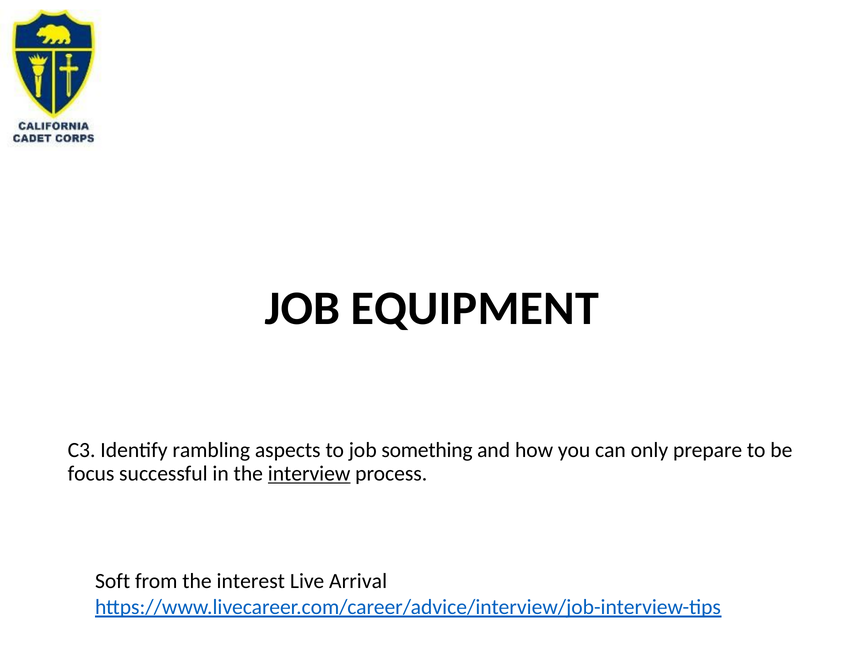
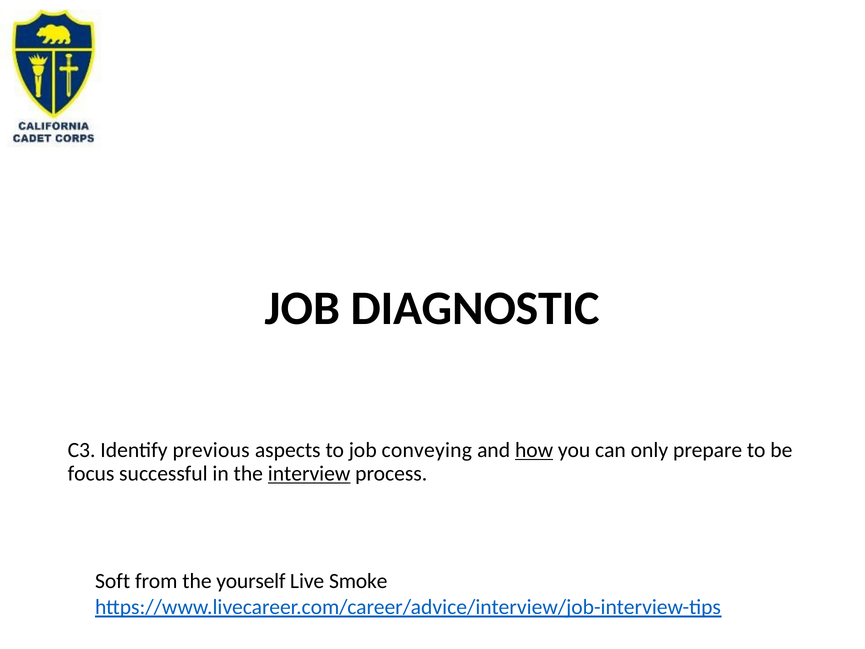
EQUIPMENT: EQUIPMENT -> DIAGNOSTIC (475, 308)
rambling: rambling -> previous (211, 450)
something: something -> conveying (427, 450)
how underline: none -> present (534, 450)
interest: interest -> yourself (251, 581)
Arrival: Arrival -> Smoke (358, 581)
